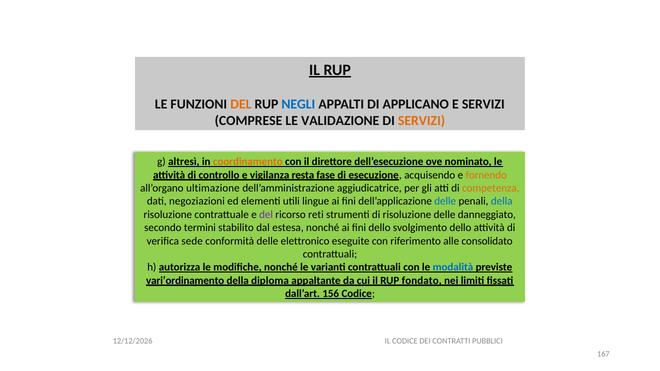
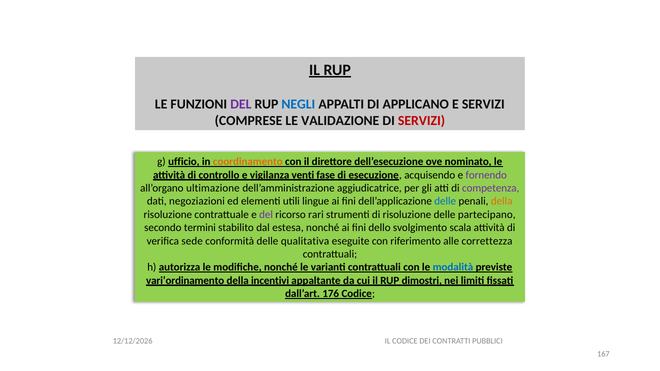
DEL colour: orange -> purple (241, 104)
SERVIZI colour: orange -> red (421, 121)
altresì: altresì -> ufficio (184, 162)
resta: resta -> venti (303, 175)
fornendo colour: orange -> purple (486, 175)
competenza colour: orange -> purple (491, 188)
della colour: blue -> orange (502, 201)
reti: reti -> rari (316, 215)
danneggiato: danneggiato -> partecipano (487, 215)
svolgimento dello: dello -> scala (460, 228)
elettronico: elettronico -> qualitativa (305, 241)
consolidato: consolidato -> correttezza (487, 241)
diploma: diploma -> incentivi (270, 281)
fondato: fondato -> dimostri (422, 281)
156: 156 -> 176 (331, 294)
